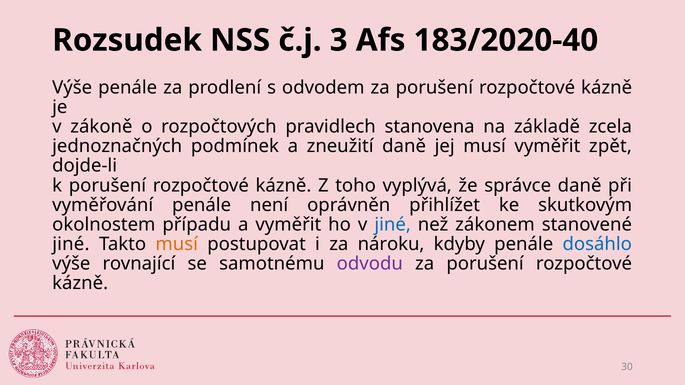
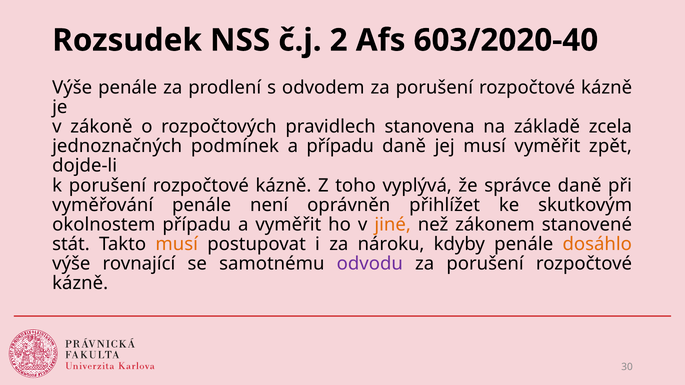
3: 3 -> 2 (339, 40)
183/2020-40: 183/2020-40 -> 603/2020-40 (506, 40)
a zneužití: zneužití -> případu (340, 146)
jiné colour: blue -> orange (393, 225)
jiné: jiné -> stát (71, 244)
dosáhlo colour: blue -> orange (597, 244)
